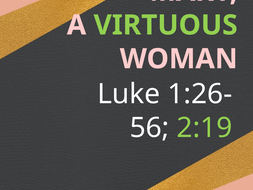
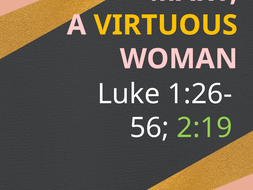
VIRTUOUS colour: light green -> yellow (166, 25)
